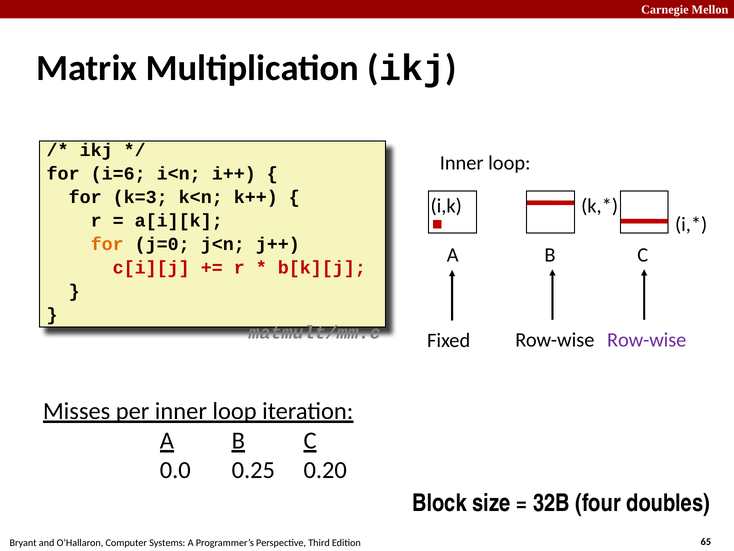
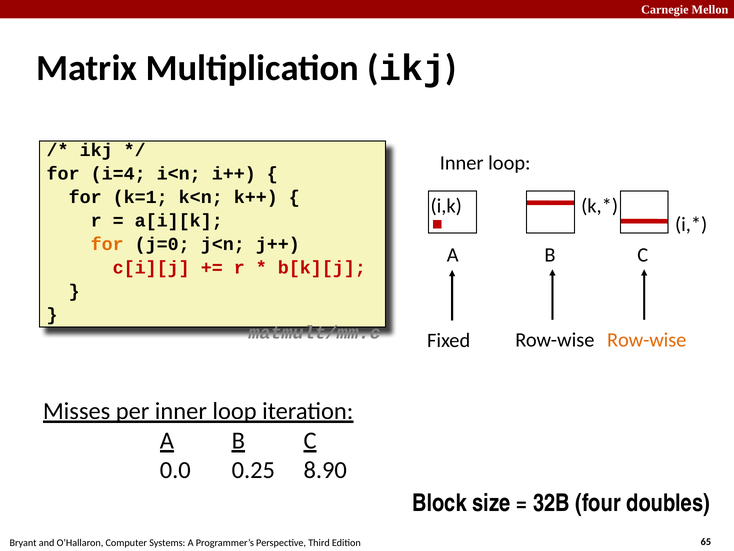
i=6: i=6 -> i=4 (118, 173)
k=3: k=3 -> k=1 (140, 197)
Row-wise colour: purple -> orange (647, 340)
0.20: 0.20 -> 8.90 (325, 470)
